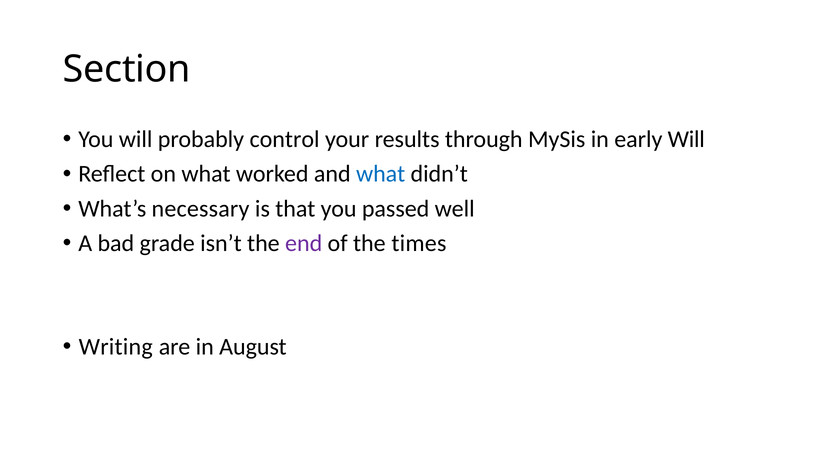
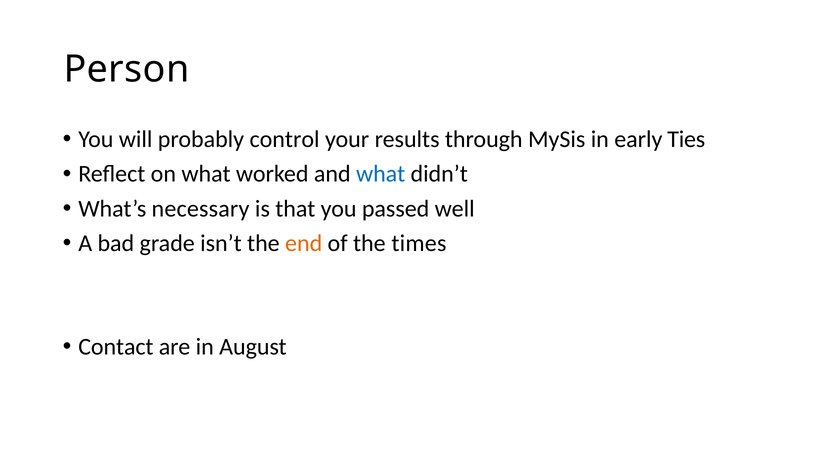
Section: Section -> Person (126, 69)
early Will: Will -> Ties (686, 139)
end colour: purple -> orange (304, 243)
Writing: Writing -> Contact (116, 347)
